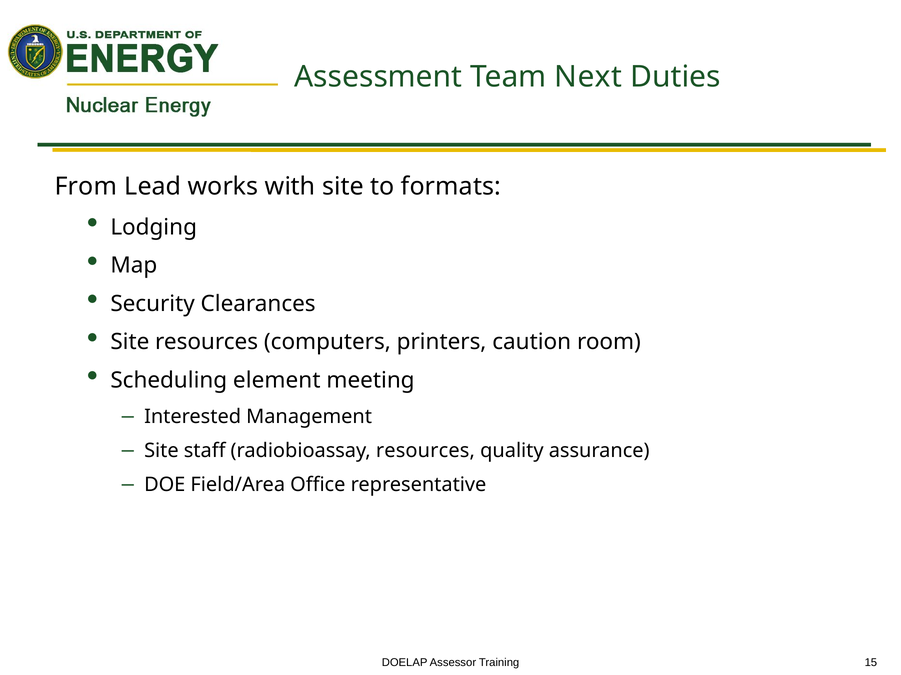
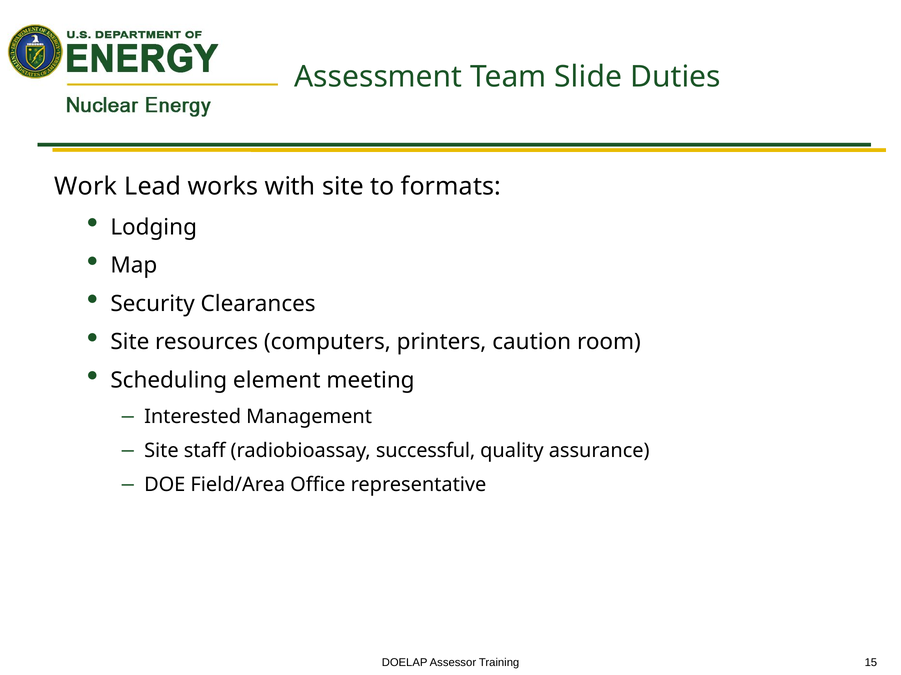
Next: Next -> Slide (588, 77)
From: From -> Work (86, 186)
radiobioassay resources: resources -> successful (426, 451)
